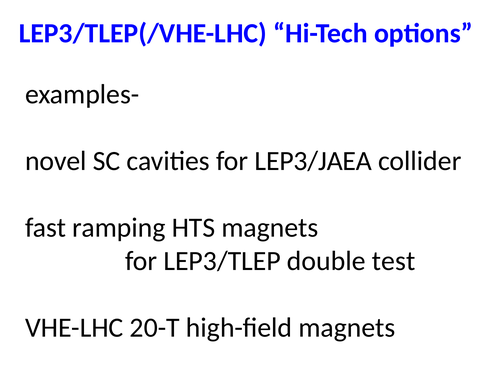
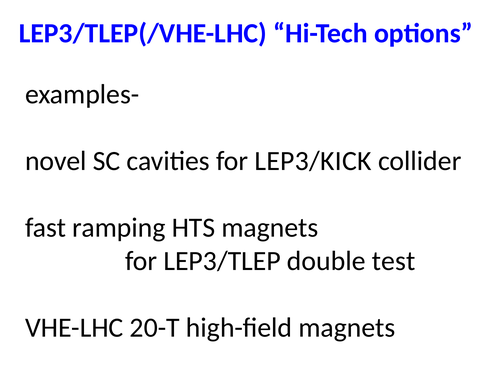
LEP3/JAEA: LEP3/JAEA -> LEP3/KICK (313, 161)
